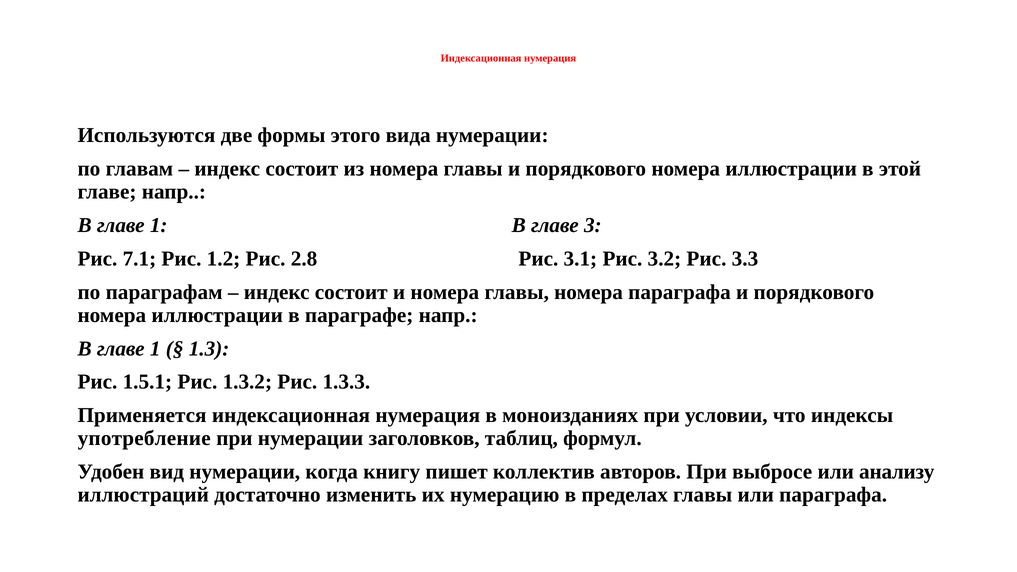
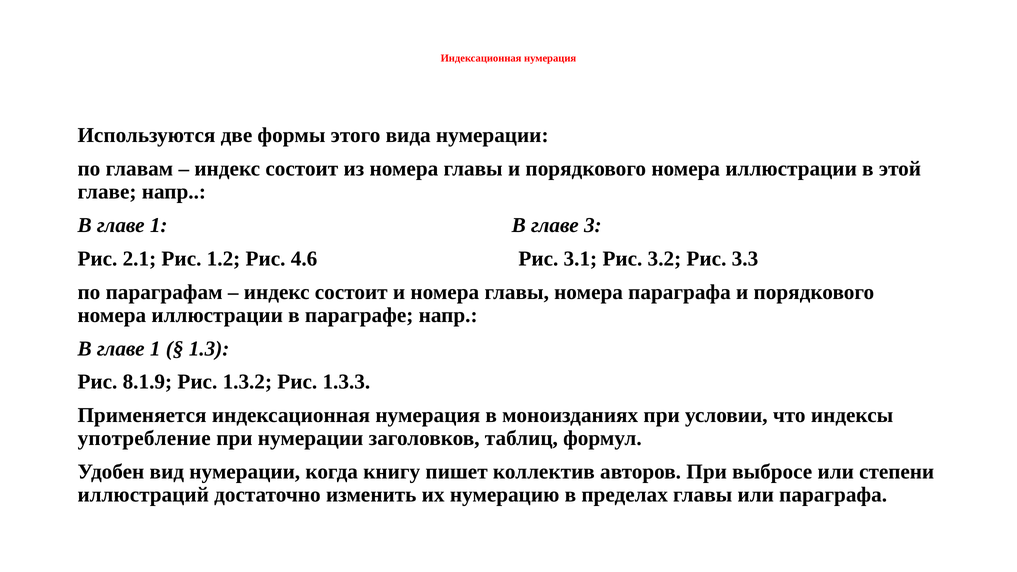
7.1: 7.1 -> 2.1 (139, 259)
2.8: 2.8 -> 4.6 (304, 259)
1.5.1: 1.5.1 -> 8.1.9 (147, 382)
анализу: анализу -> степени (897, 472)
